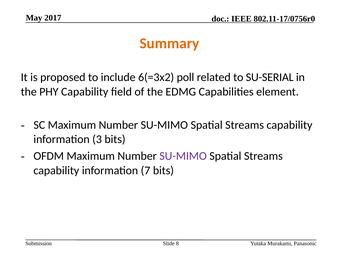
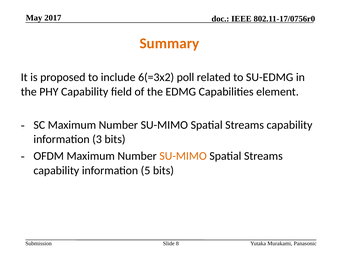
SU-SERIAL: SU-SERIAL -> SU-EDMG (270, 77)
SU-MIMO colour: purple -> orange (183, 156)
7: 7 -> 5 (146, 171)
